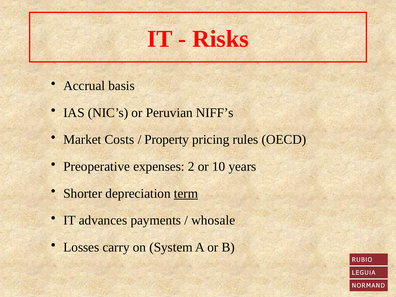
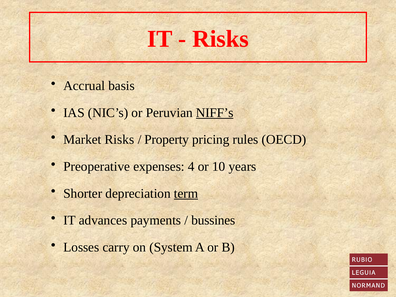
NIFF’s underline: none -> present (215, 113)
Market Costs: Costs -> Risks (119, 140)
2: 2 -> 4 (191, 167)
whosale: whosale -> bussines (213, 220)
